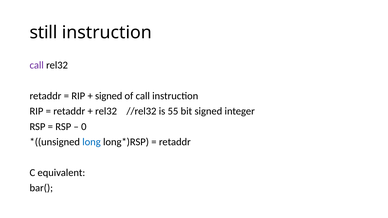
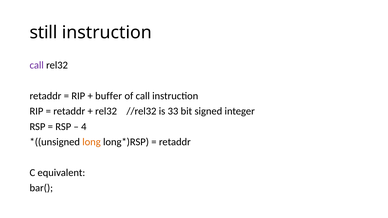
signed: signed -> buffer (109, 96)
55: 55 -> 33 (173, 111)
0: 0 -> 4 (84, 127)
long colour: blue -> orange (91, 142)
